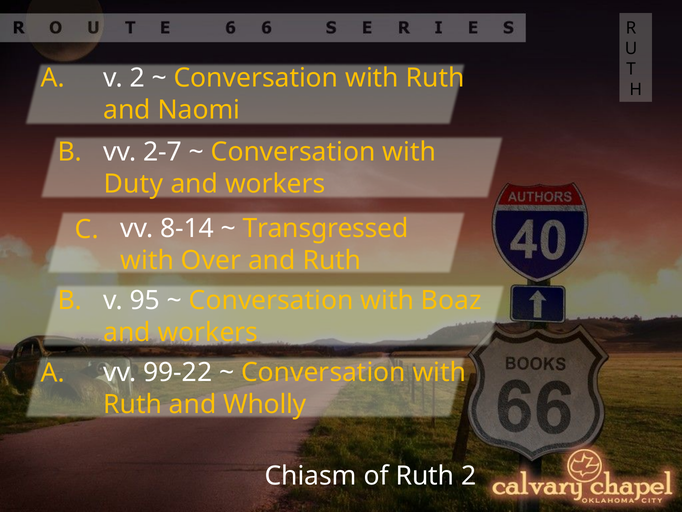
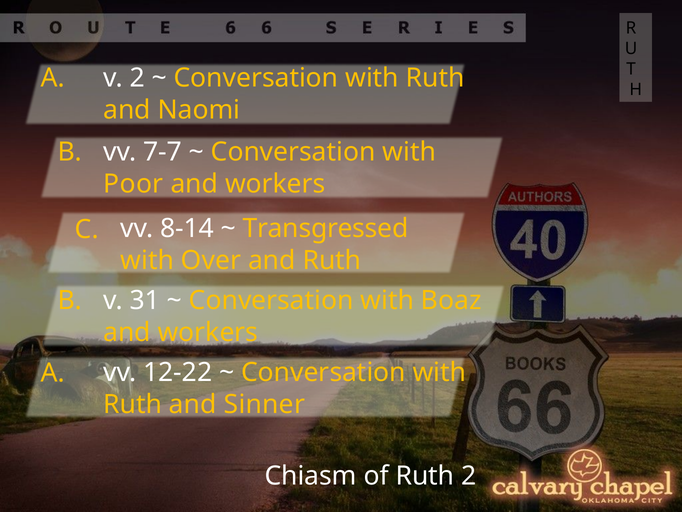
2-7: 2-7 -> 7-7 (162, 152)
Duty: Duty -> Poor (133, 184)
95: 95 -> 31 (145, 300)
99-22: 99-22 -> 12-22 (178, 372)
Wholly: Wholly -> Sinner (264, 404)
